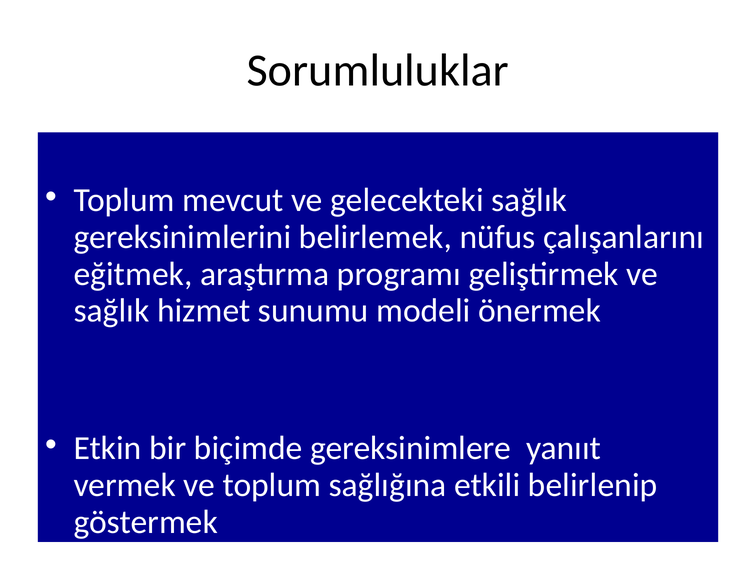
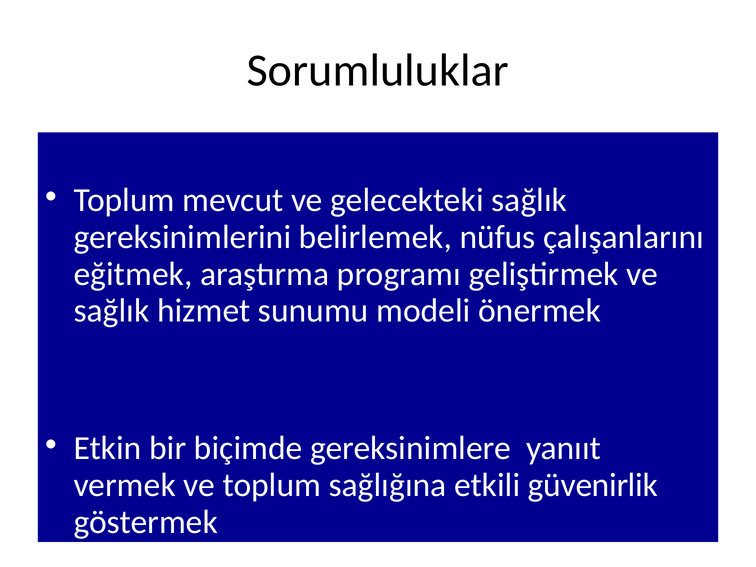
belirlenip: belirlenip -> güvenirlik (593, 485)
